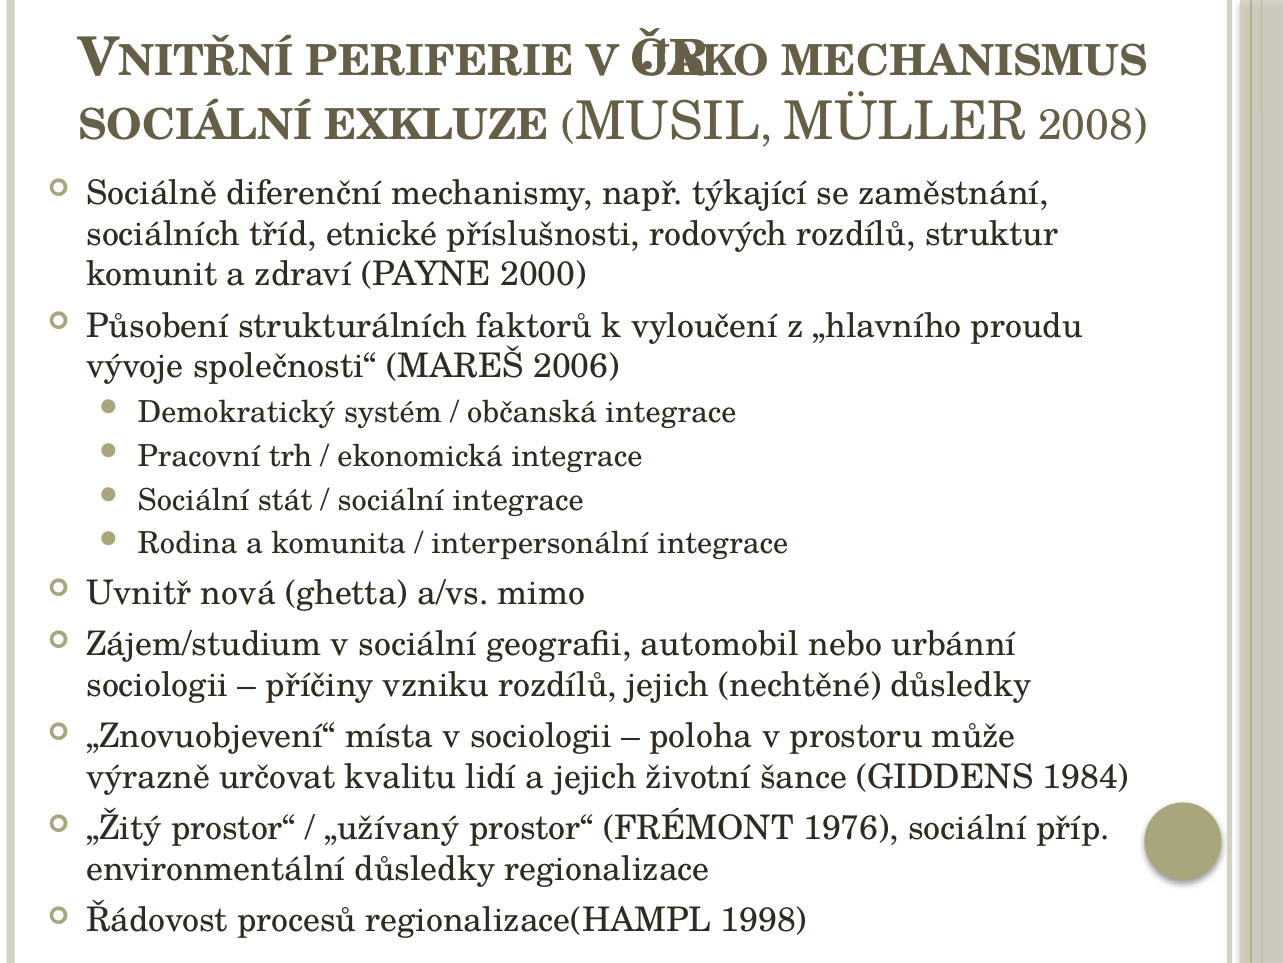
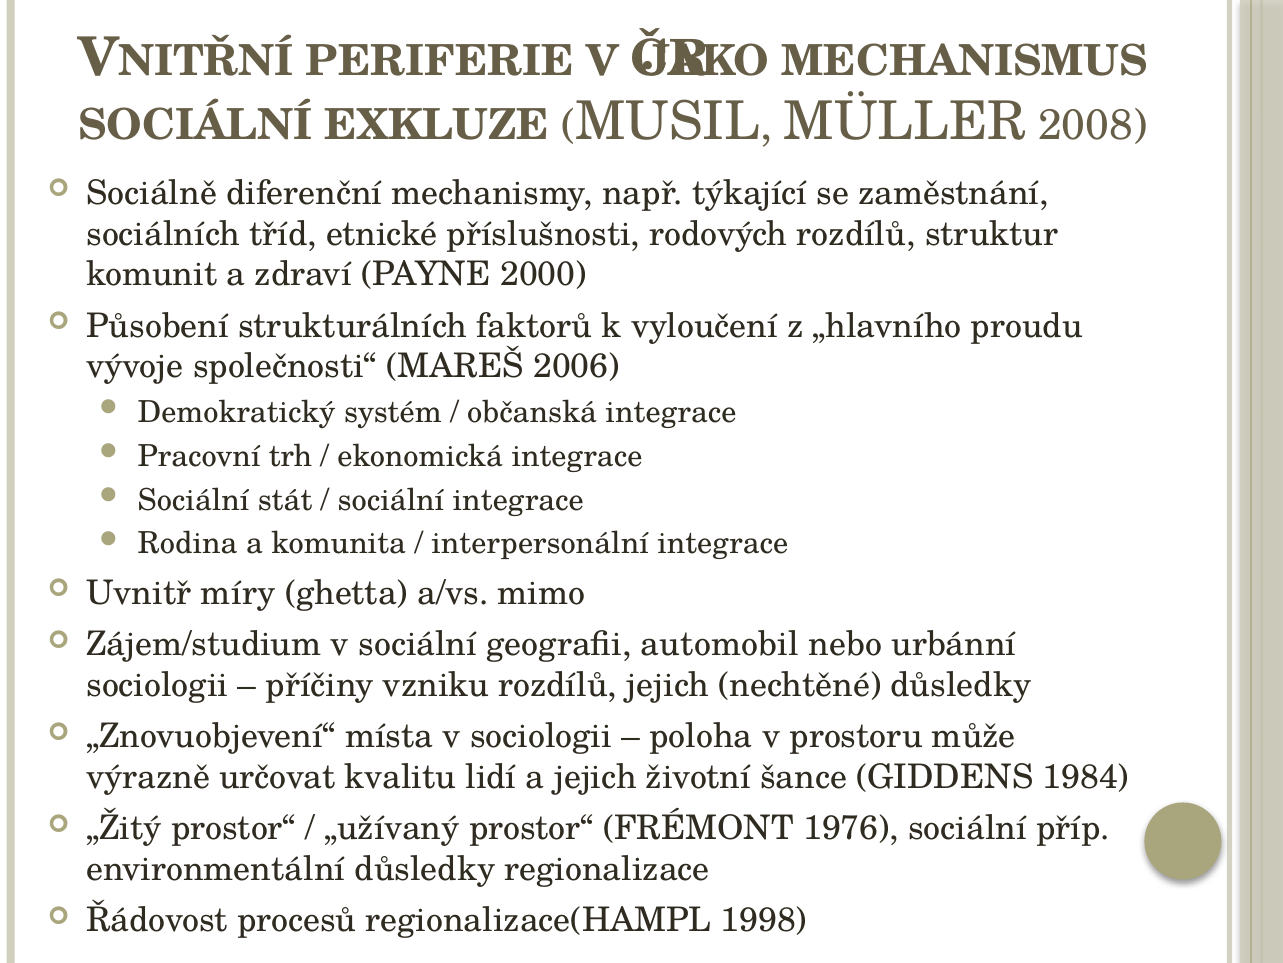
nová: nová -> míry (238, 593)
